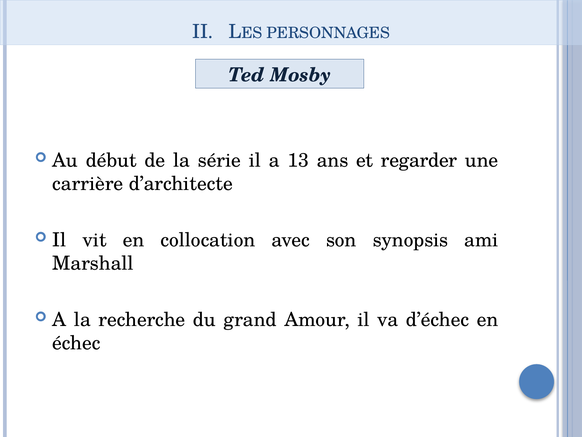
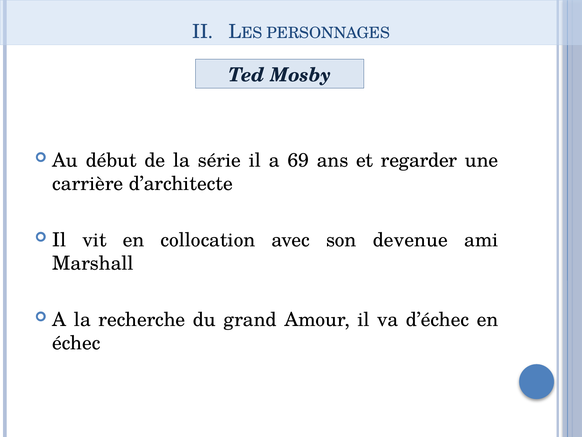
13: 13 -> 69 (298, 160)
synopsis: synopsis -> devenue (410, 240)
